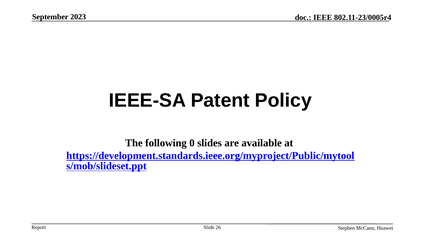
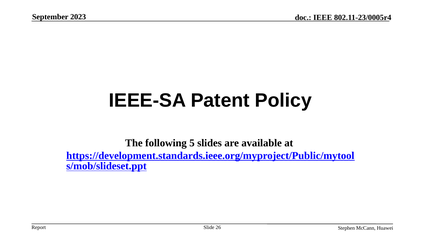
0: 0 -> 5 (192, 143)
